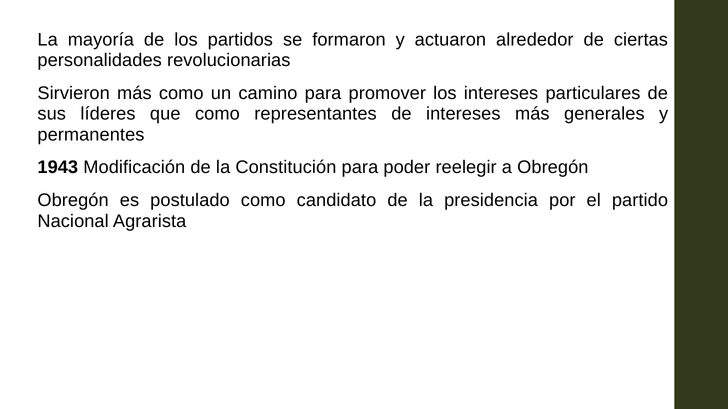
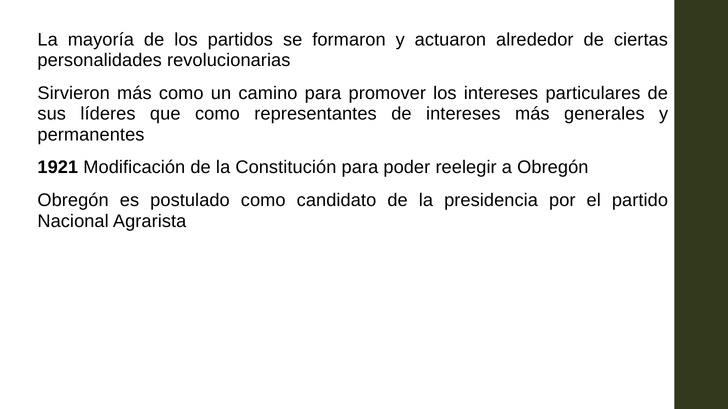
1943: 1943 -> 1921 (58, 168)
